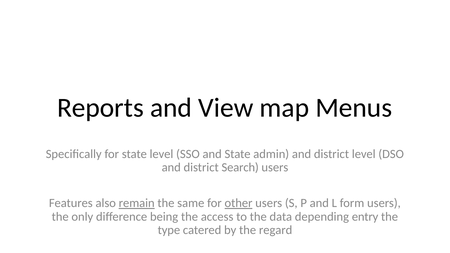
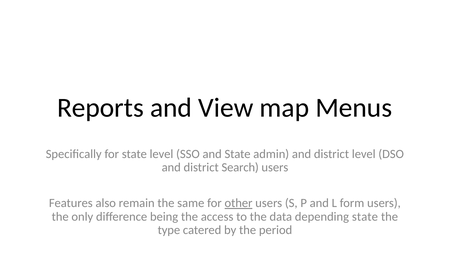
remain underline: present -> none (137, 203)
depending entry: entry -> state (365, 217)
regard: regard -> period (276, 230)
